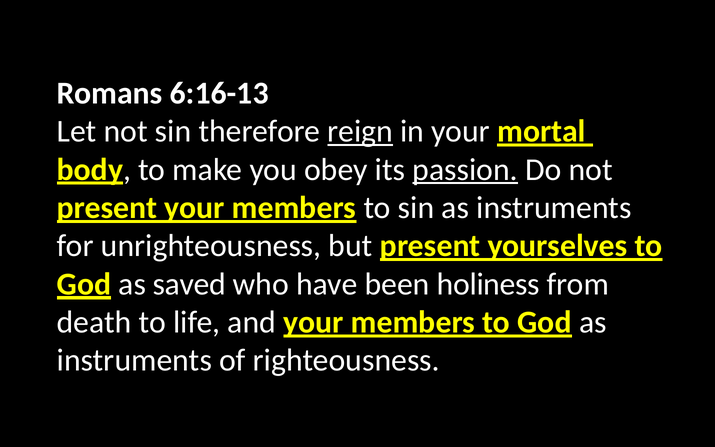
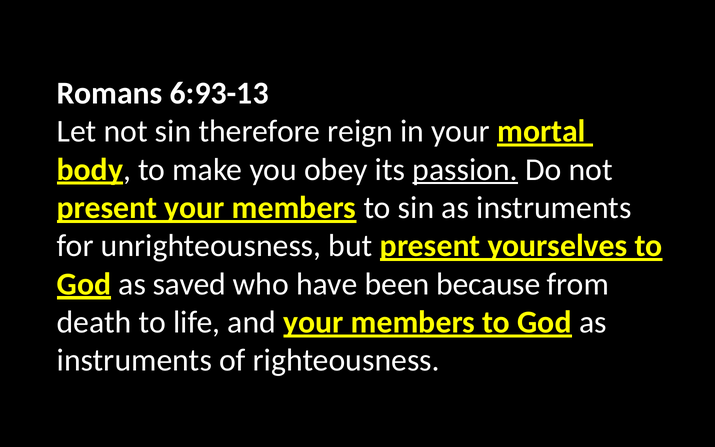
6:16-13: 6:16-13 -> 6:93-13 (219, 93)
reign underline: present -> none (360, 131)
holiness: holiness -> because (488, 284)
